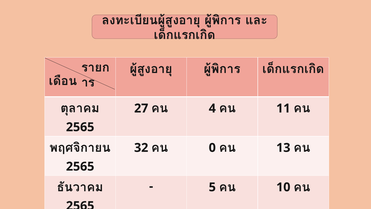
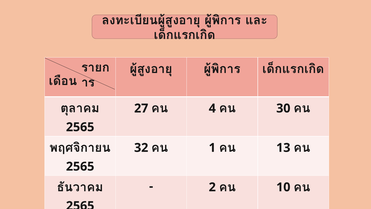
11: 11 -> 30 (283, 108)
0: 0 -> 1 (212, 148)
5: 5 -> 2 (212, 187)
